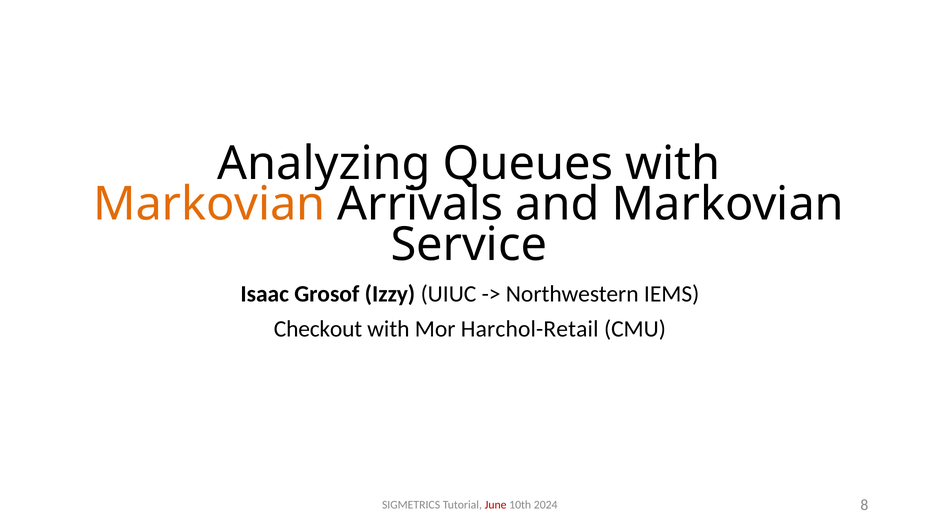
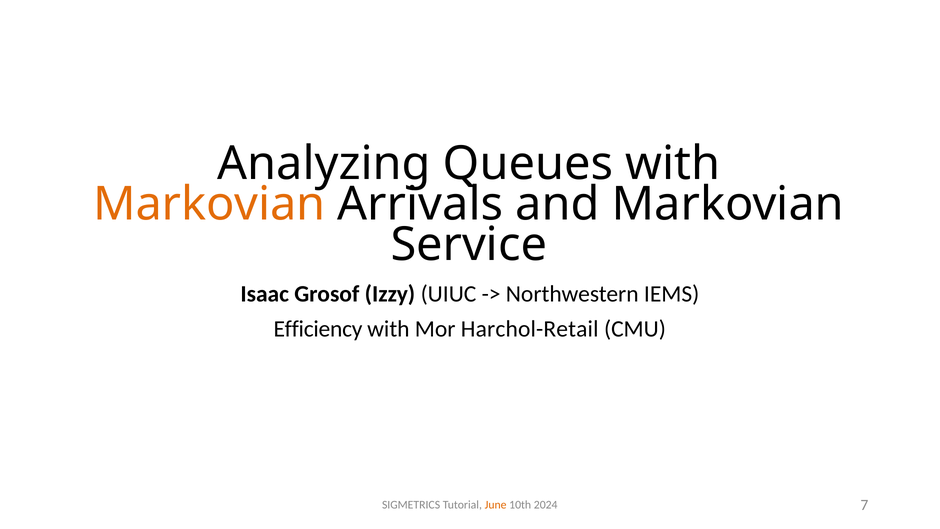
Checkout: Checkout -> Efficiency (318, 329)
June colour: red -> orange (496, 505)
8: 8 -> 7 (864, 505)
